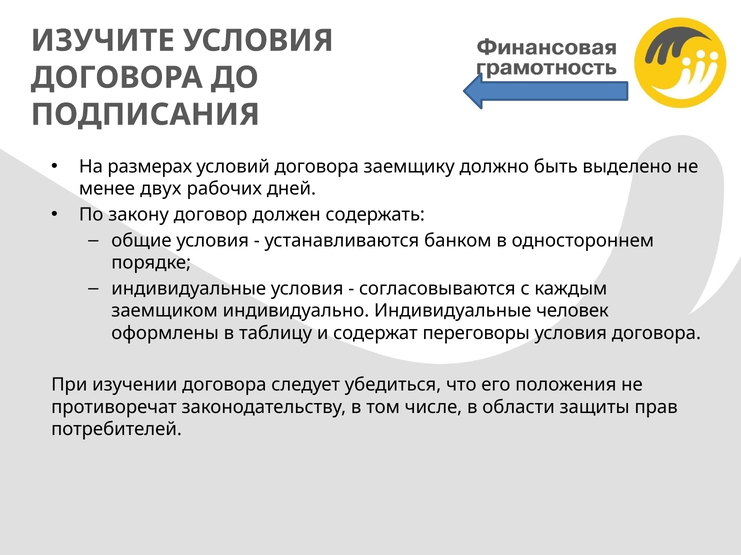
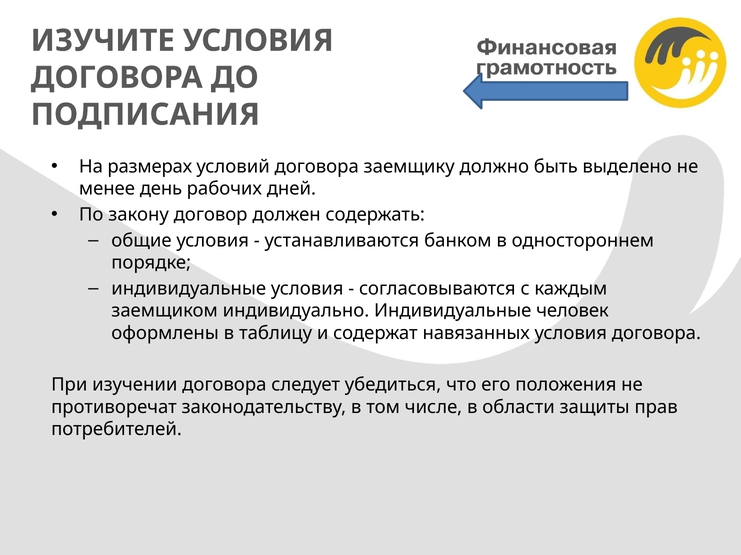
двух: двух -> день (161, 189)
переговоры: переговоры -> навязанных (476, 333)
